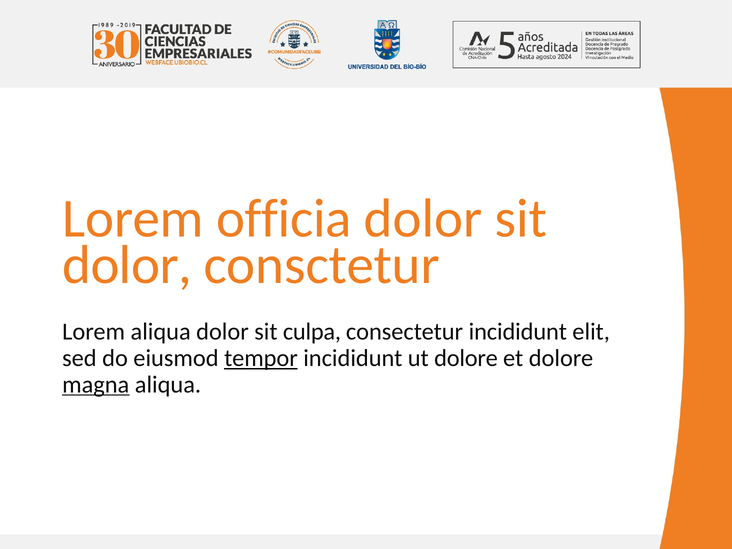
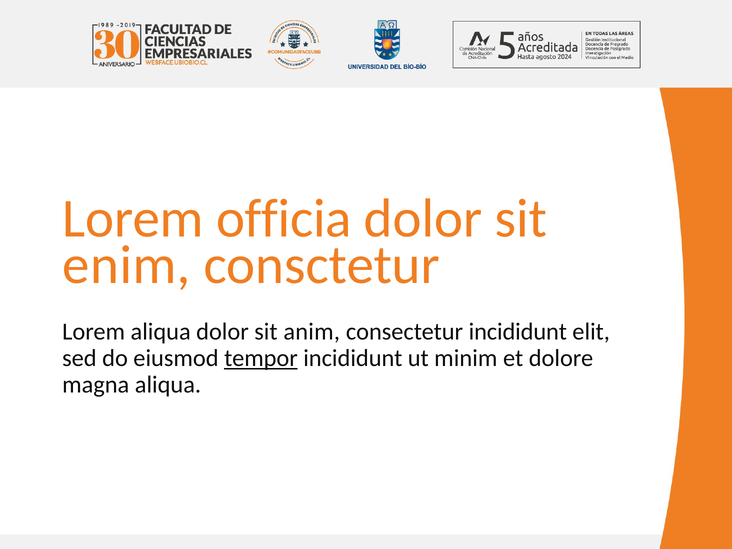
dolor: dolor -> enim (126, 265)
culpa: culpa -> anim (312, 332)
ut dolore: dolore -> minim (466, 358)
magna underline: present -> none (96, 385)
